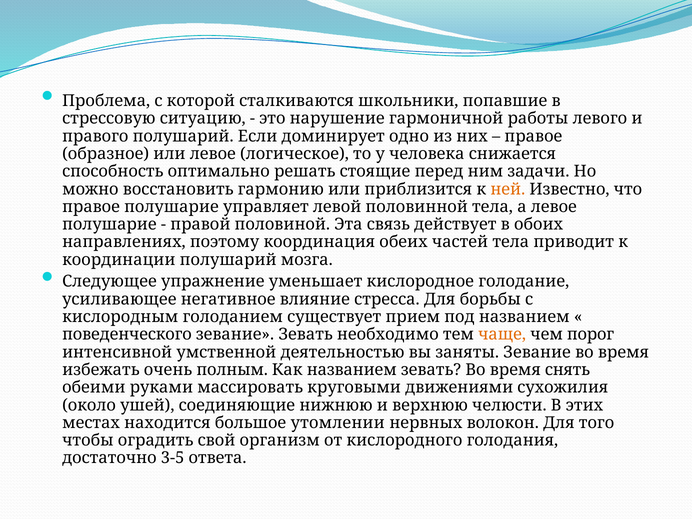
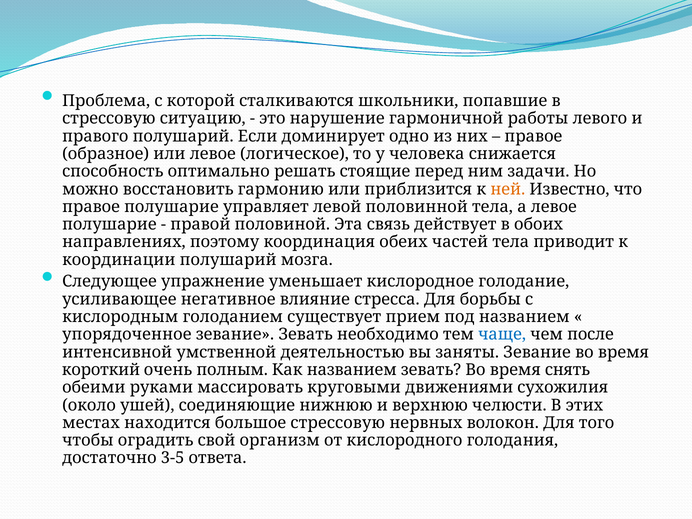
поведенческого: поведенческого -> упорядоченное (127, 335)
чаще colour: orange -> blue (502, 335)
порог: порог -> после (591, 335)
избежать: избежать -> короткий (101, 370)
большое утомлении: утомлении -> стрессовую (338, 423)
